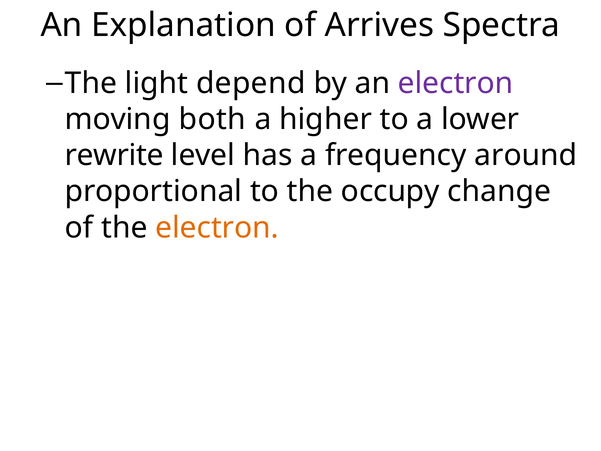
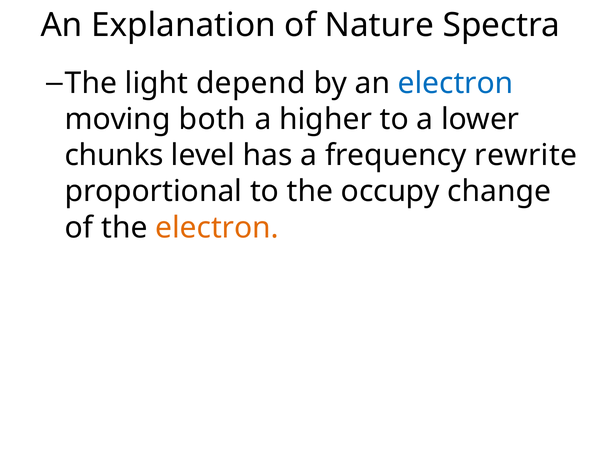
Arrives: Arrives -> Nature (379, 25)
electron colour: purple -> blue (456, 83)
rewrite: rewrite -> chunks (114, 155)
around: around -> rewrite (526, 155)
